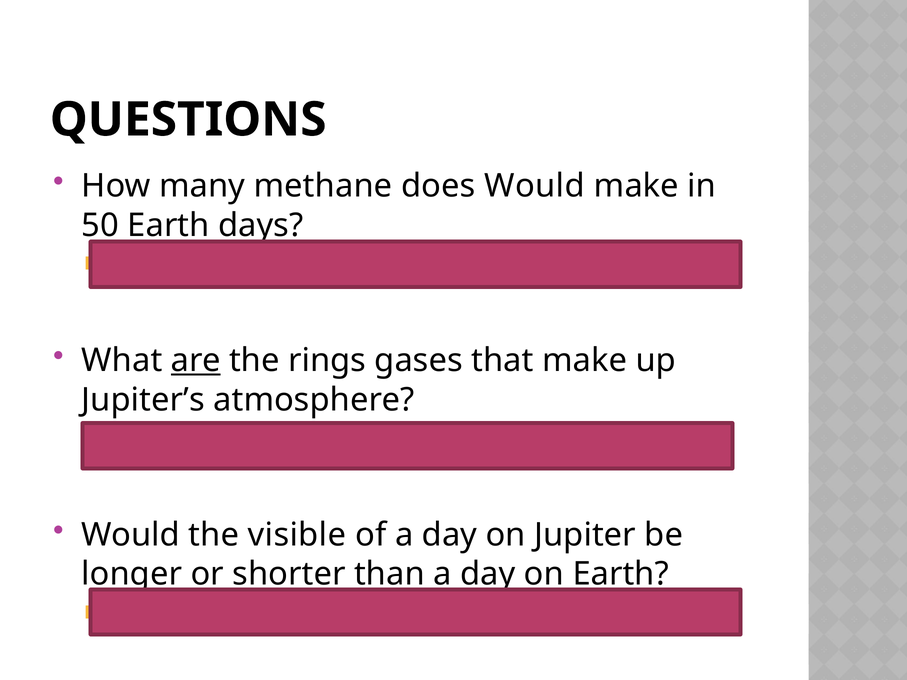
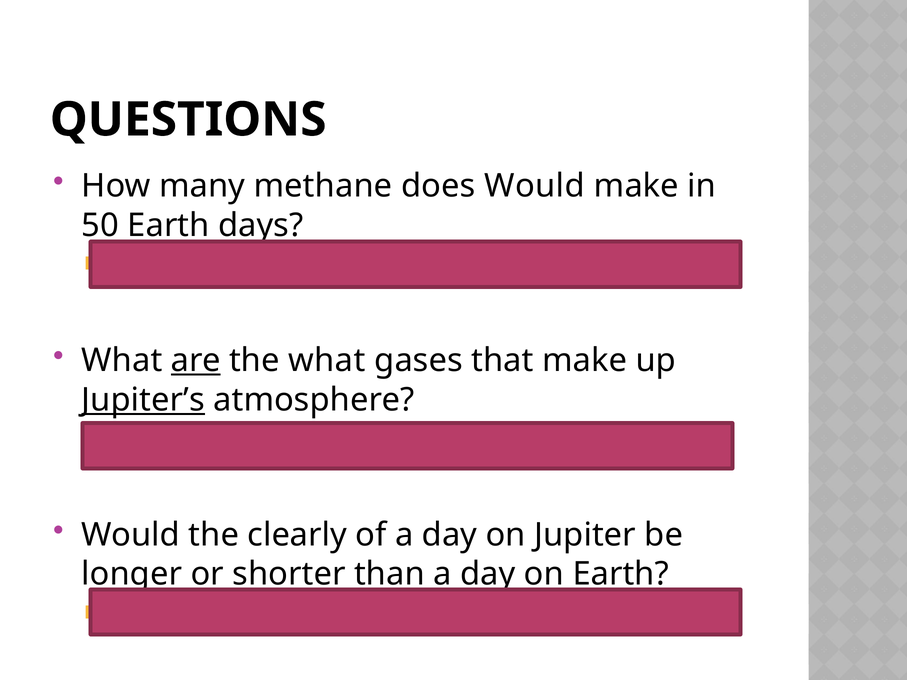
the rings: rings -> what (327, 361)
Jupiter’s underline: none -> present (143, 400)
visible: visible -> clearly (297, 535)
